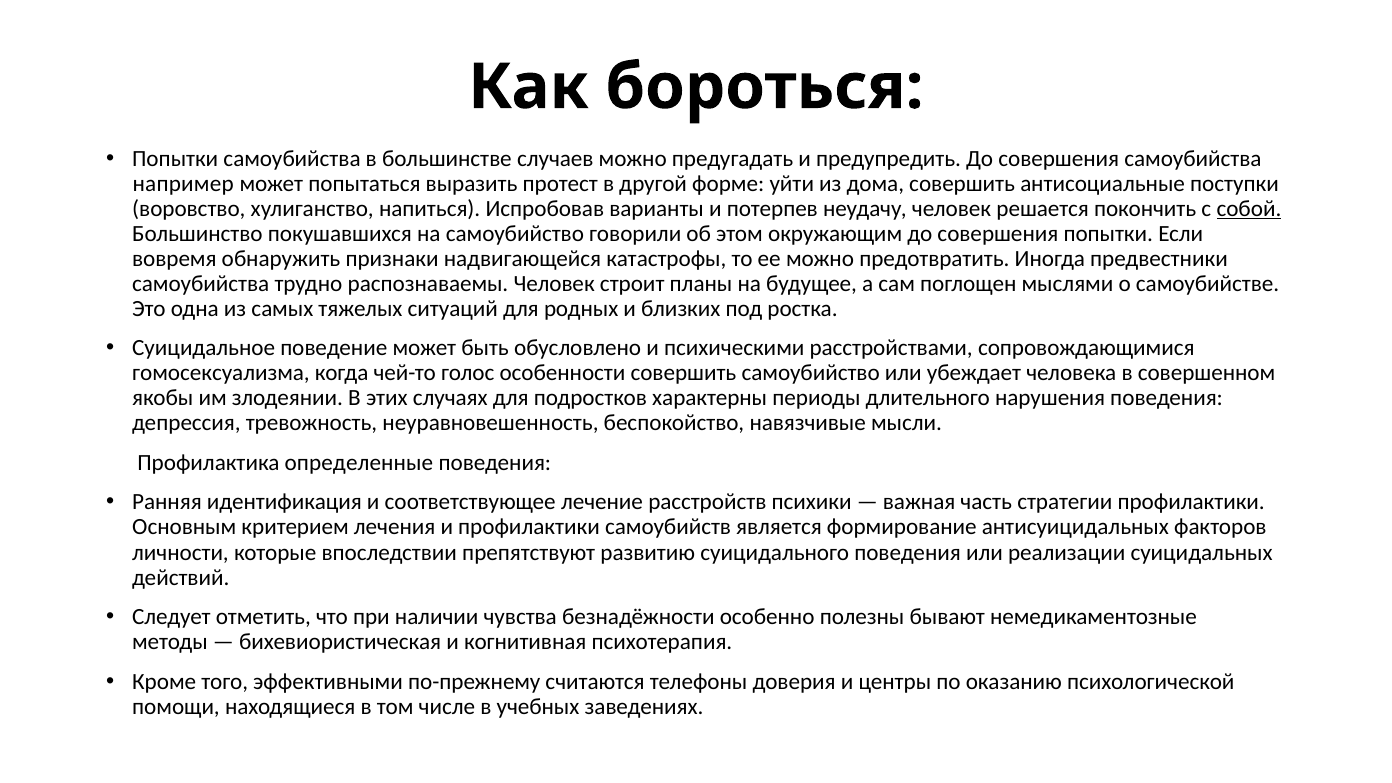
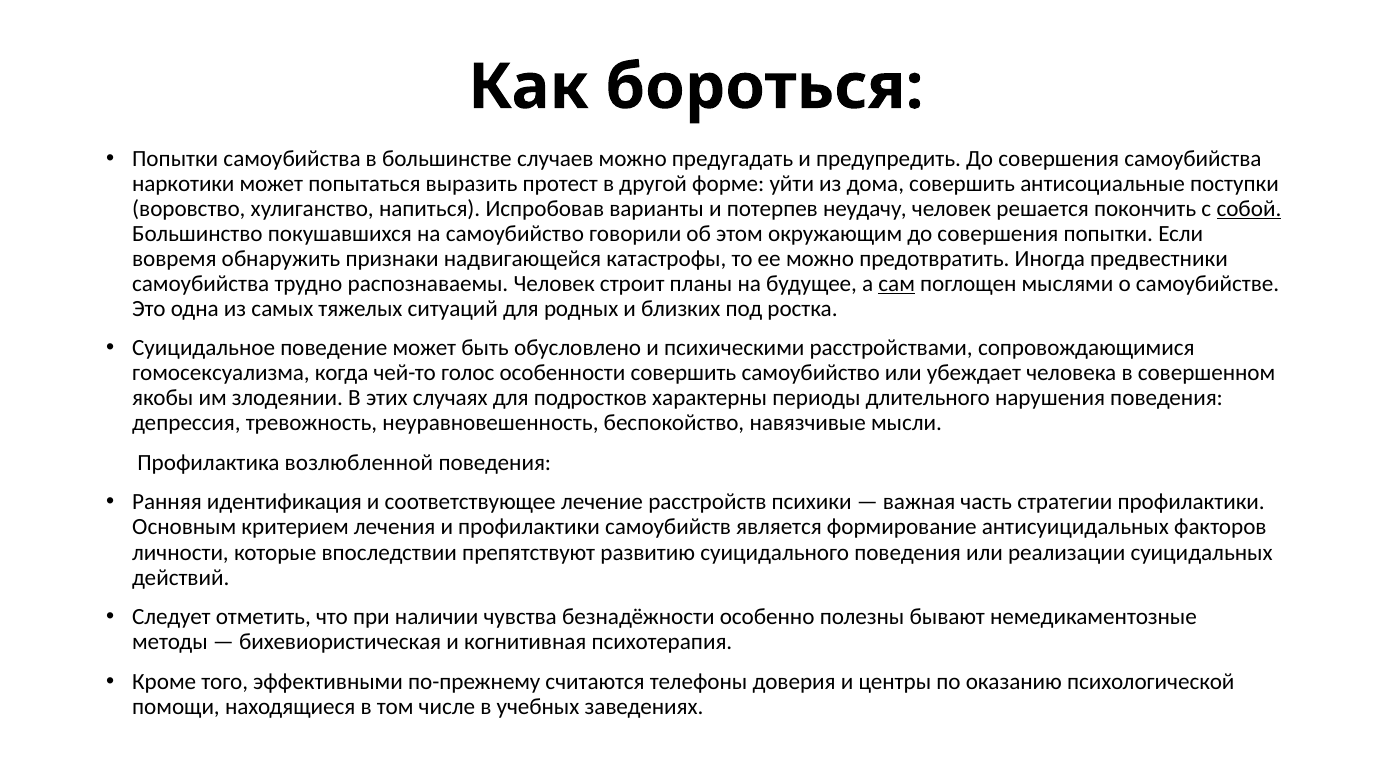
например: например -> наркотики (183, 183)
сам underline: none -> present (897, 284)
определенные: определенные -> возлюбленной (359, 463)
